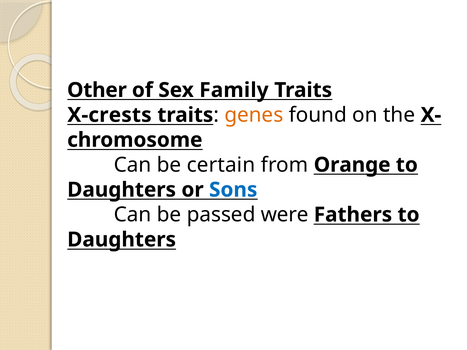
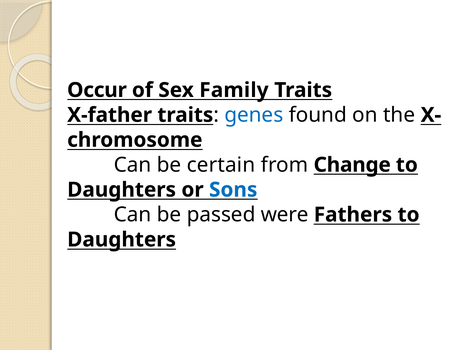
Other: Other -> Occur (97, 90)
X-crests: X-crests -> X-father (110, 115)
genes colour: orange -> blue (254, 115)
Orange: Orange -> Change (352, 165)
